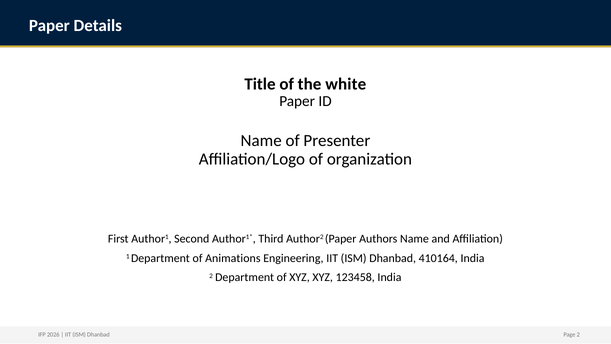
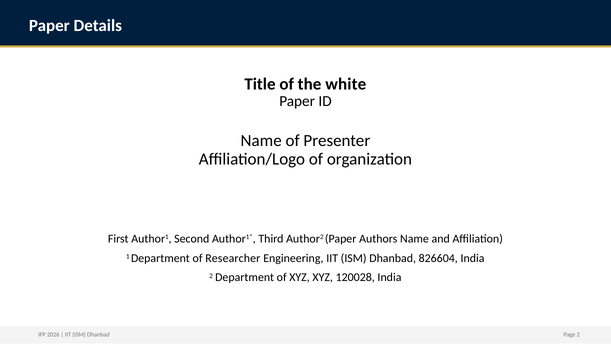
Animations: Animations -> Researcher (233, 258)
410164: 410164 -> 826604 (438, 258)
123458: 123458 -> 120028 (355, 277)
